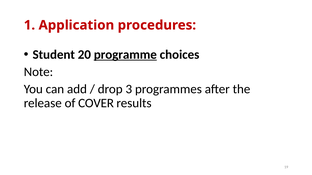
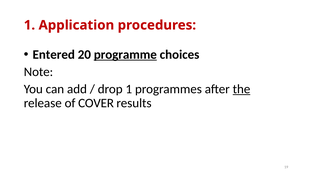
Student: Student -> Entered (54, 55)
drop 3: 3 -> 1 (129, 89)
the underline: none -> present (242, 89)
